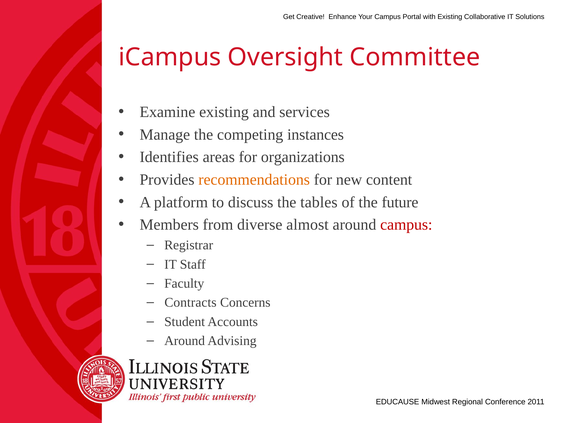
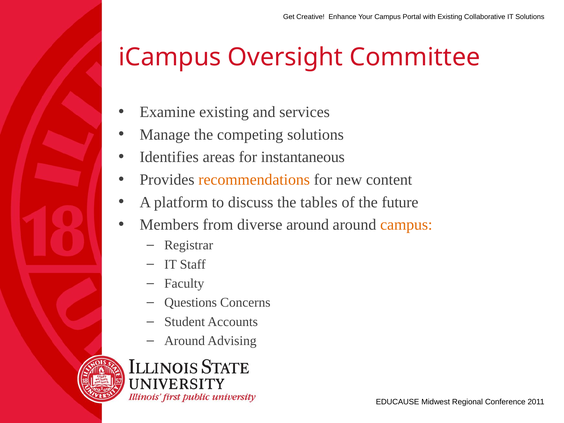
competing instances: instances -> solutions (316, 135)
organizations: organizations -> instantaneous (303, 157)
diverse almost: almost -> around (308, 225)
campus colour: red -> orange (406, 225)
Contracts: Contracts -> Questions (191, 303)
